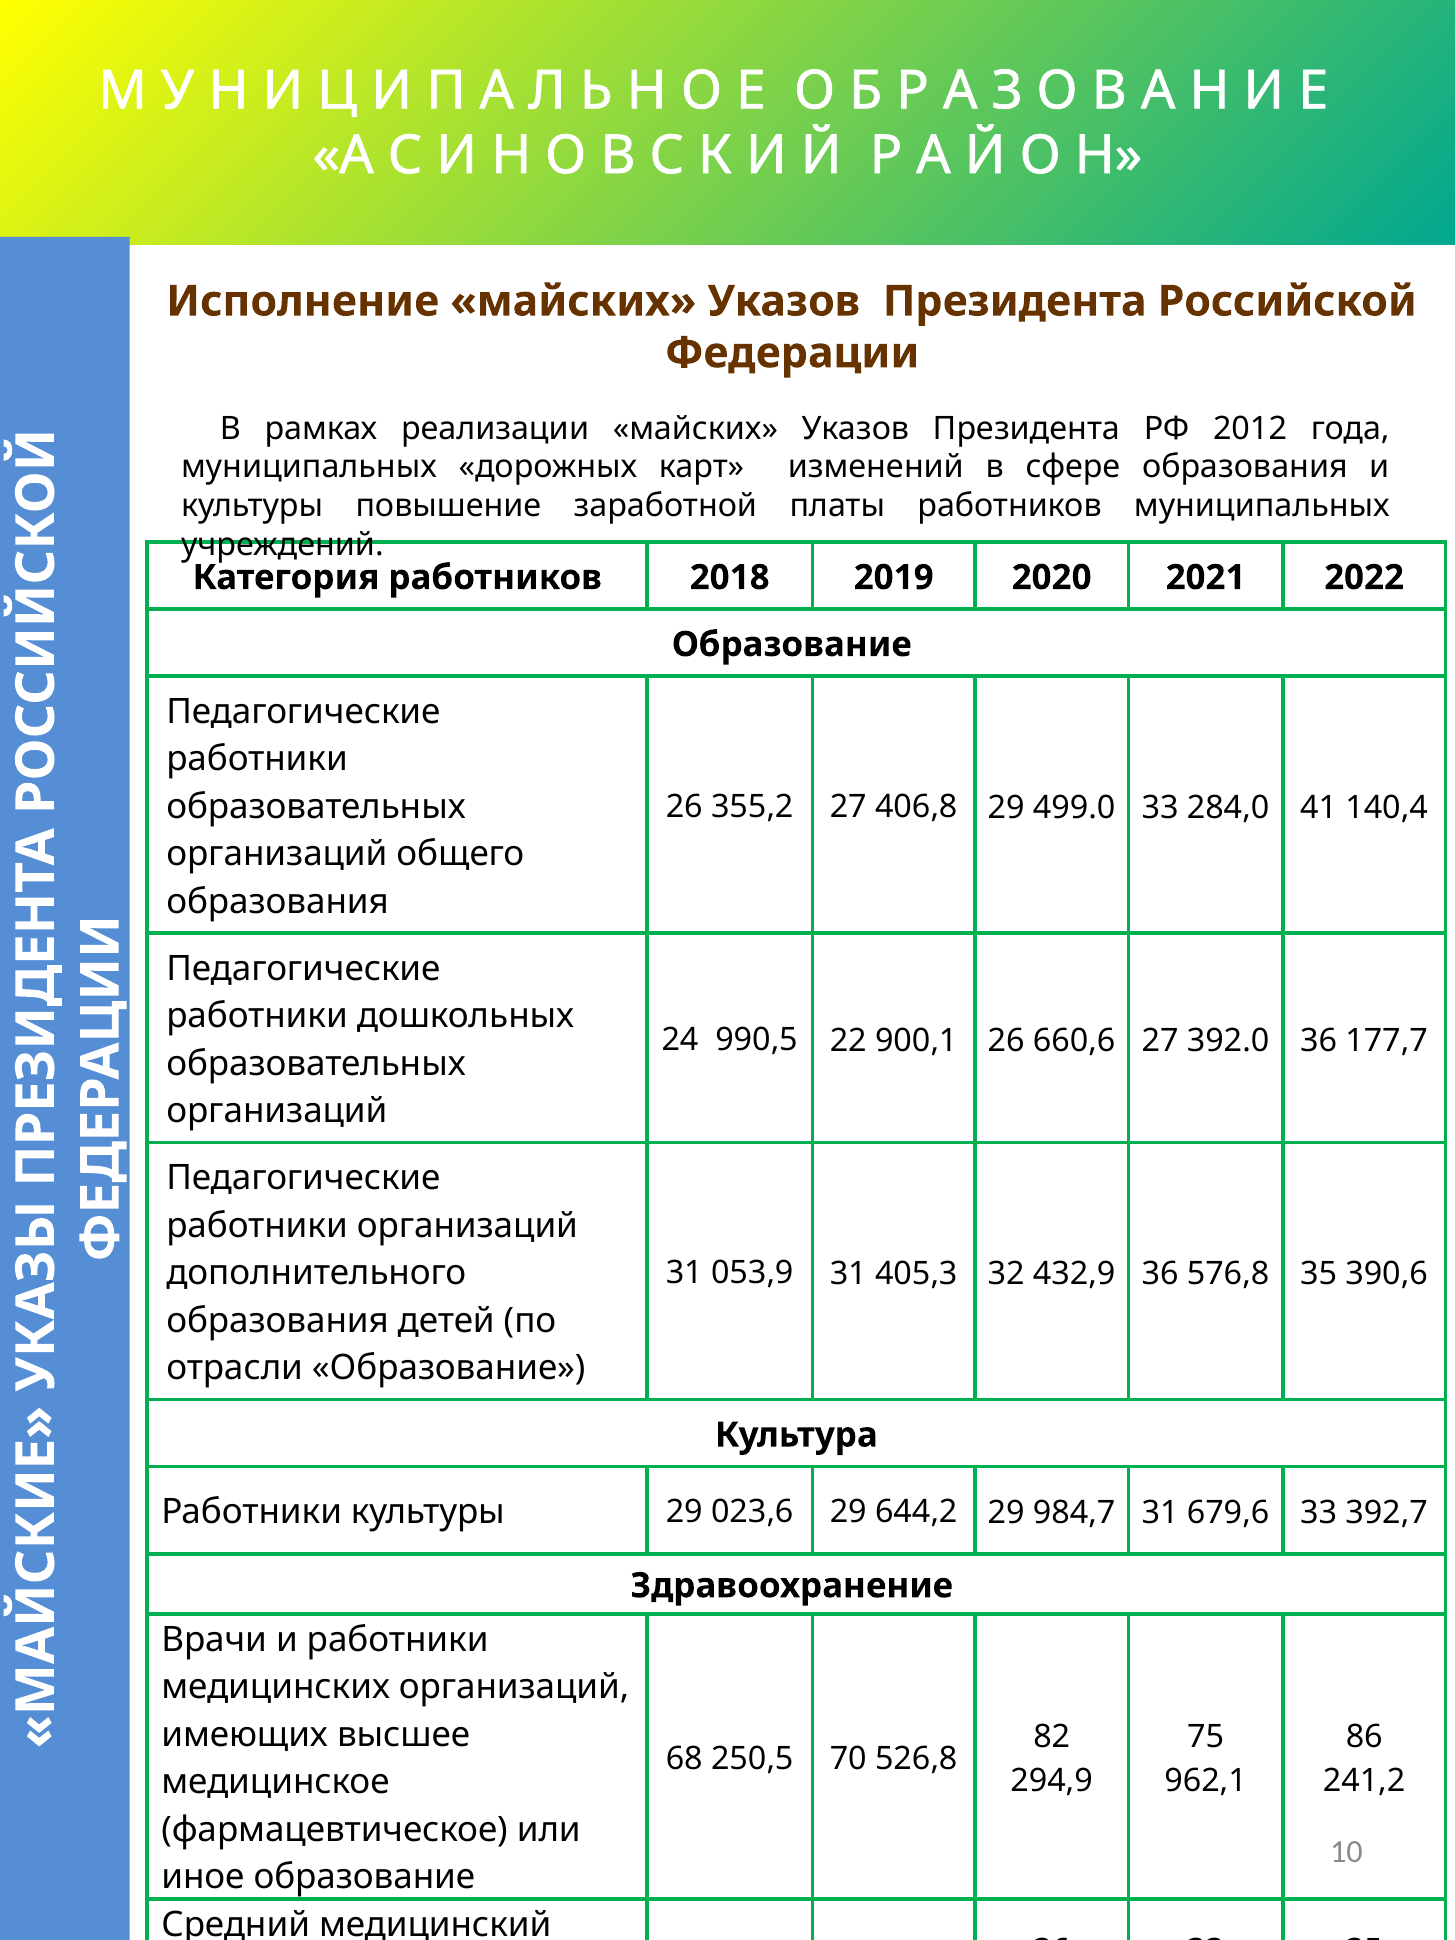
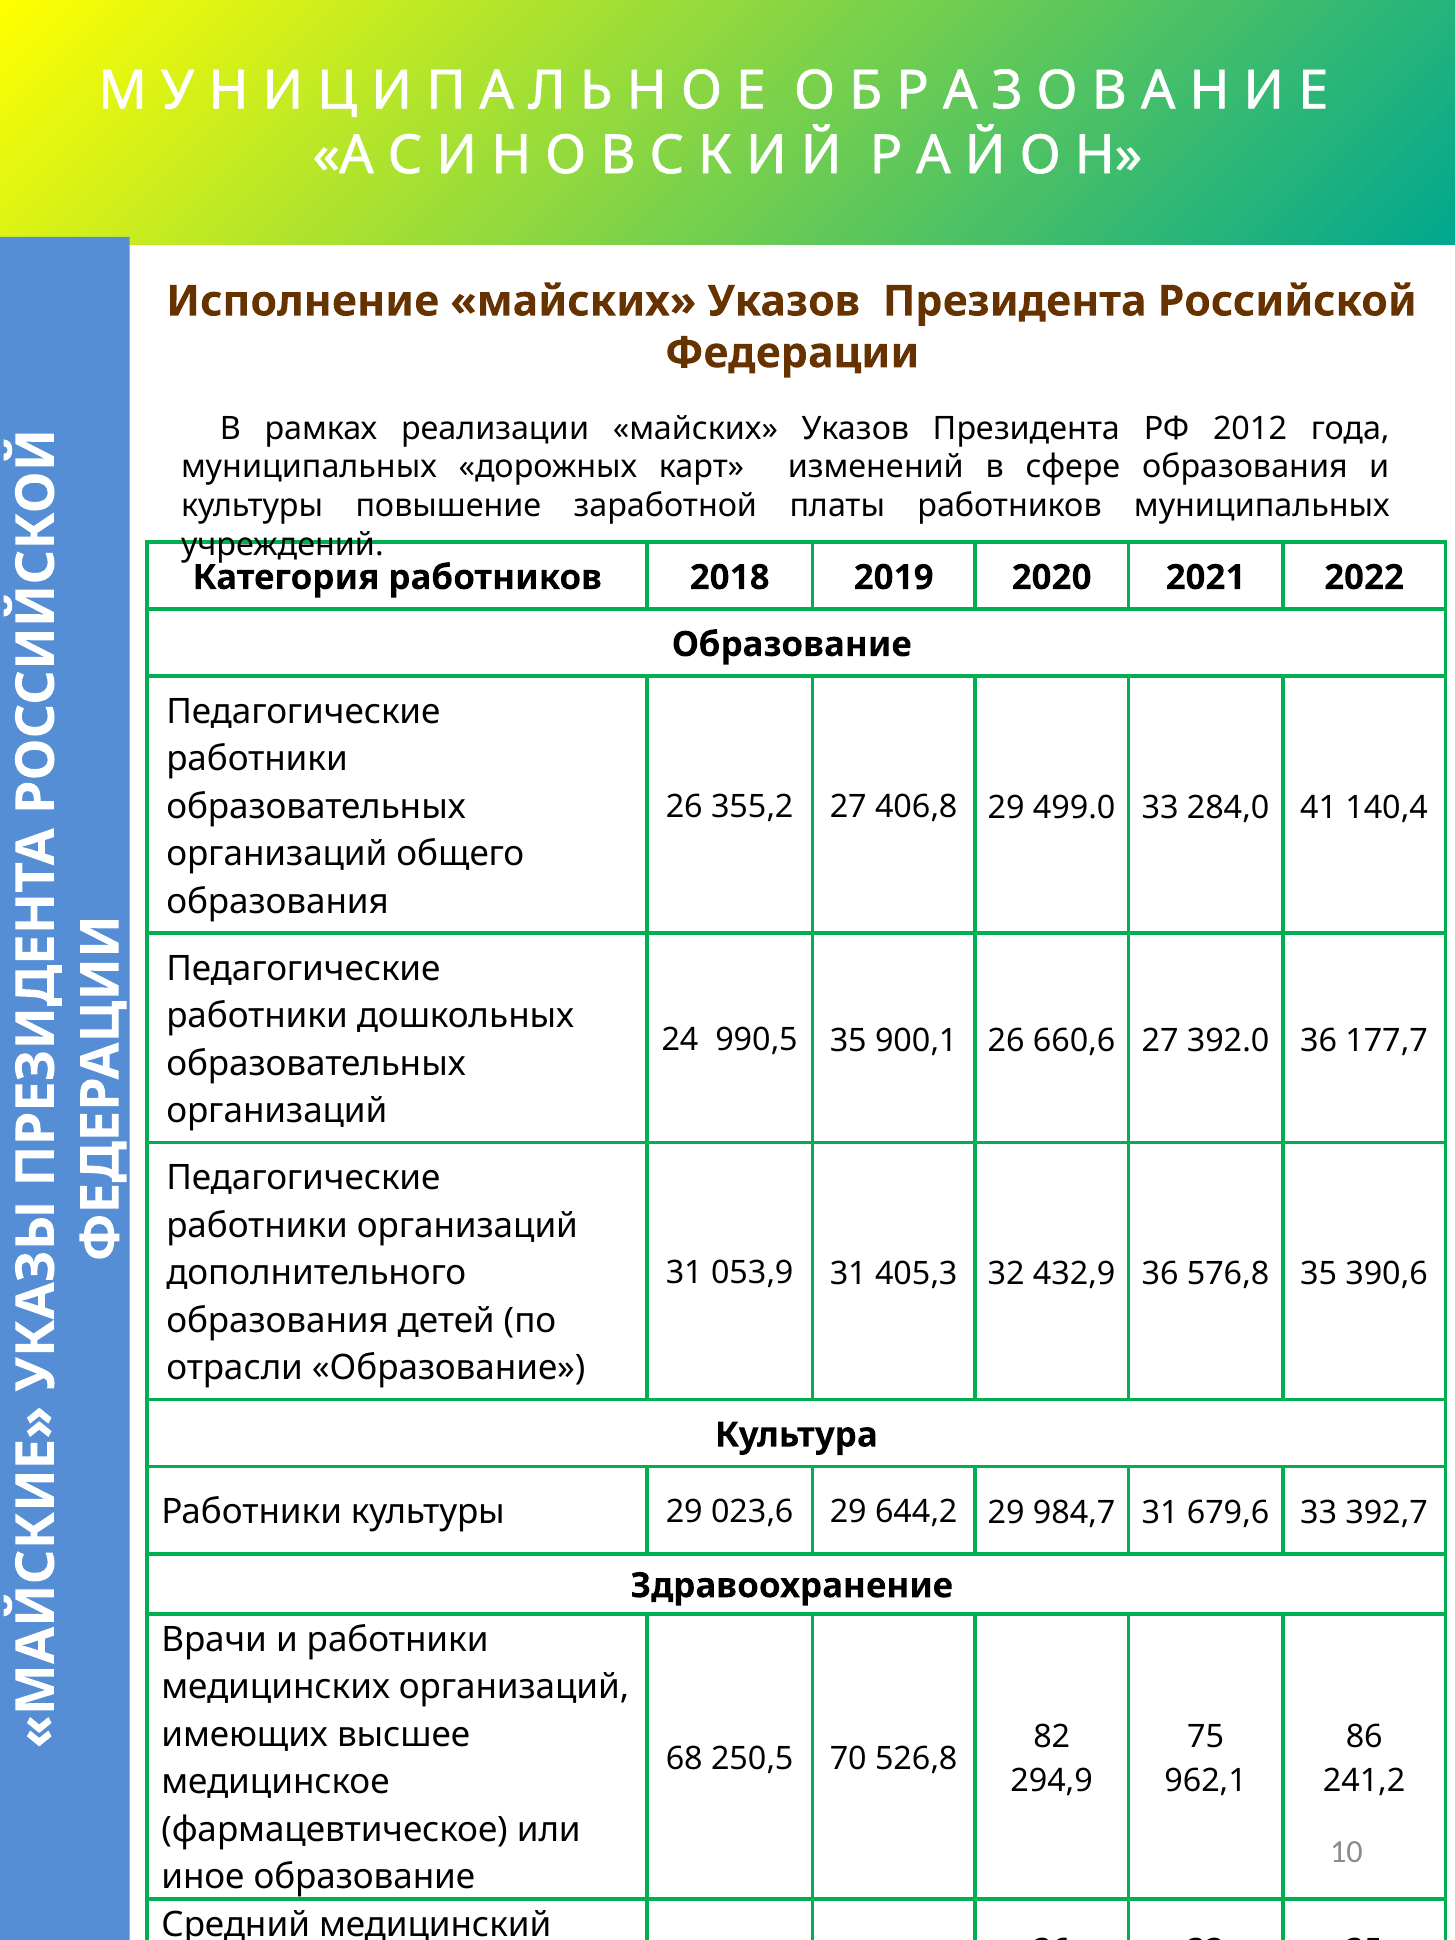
990,5 22: 22 -> 35 (848, 1041)
